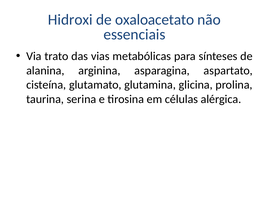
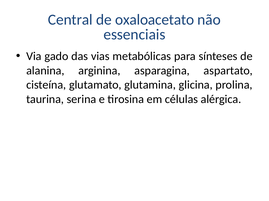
Hidroxi: Hidroxi -> Central (70, 20)
trato: trato -> gado (56, 56)
